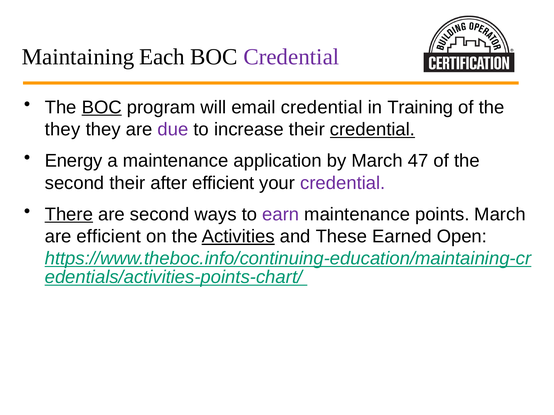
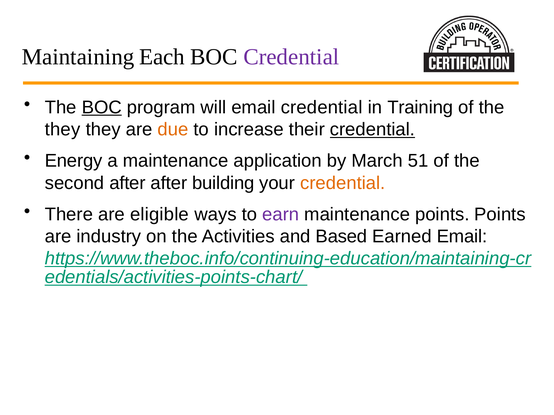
due colour: purple -> orange (173, 130)
47: 47 -> 51 (418, 161)
second their: their -> after (127, 183)
after efficient: efficient -> building (223, 183)
credential colour: purple -> orange (343, 183)
There underline: present -> none (69, 215)
are second: second -> eligible (160, 215)
points March: March -> Points (500, 215)
are efficient: efficient -> industry (109, 237)
Activities underline: present -> none (238, 237)
These: These -> Based (341, 237)
Earned Open: Open -> Email (462, 237)
